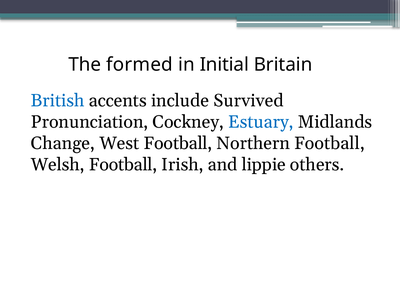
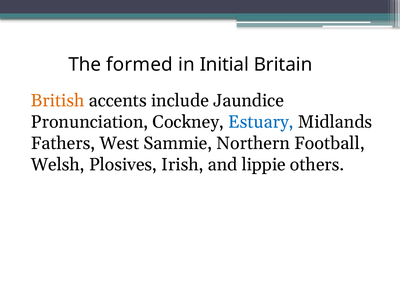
British colour: blue -> orange (58, 101)
Survived: Survived -> Jaundice (249, 101)
Change: Change -> Fathers (63, 143)
West Football: Football -> Sammie (178, 143)
Welsh Football: Football -> Plosives (123, 165)
